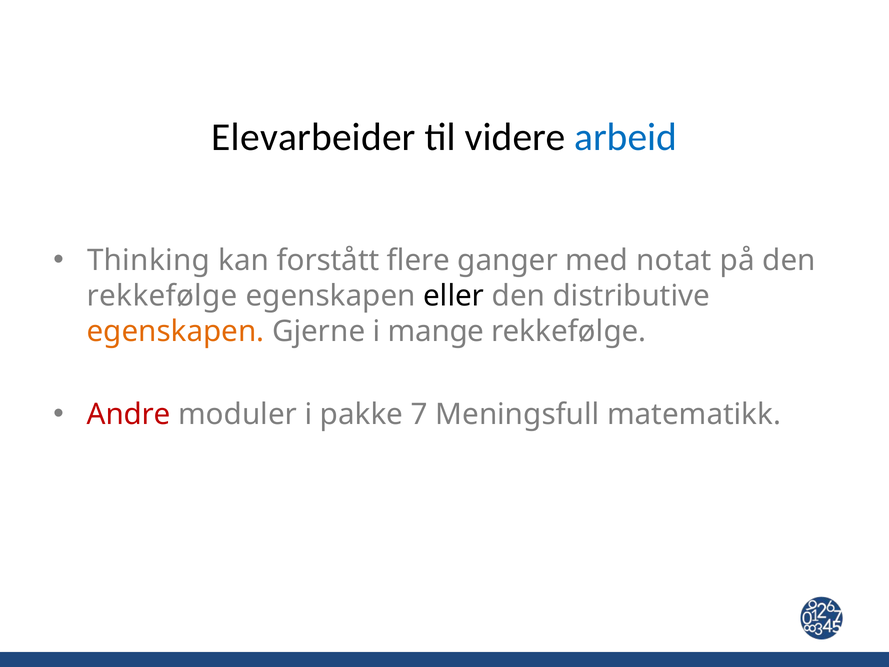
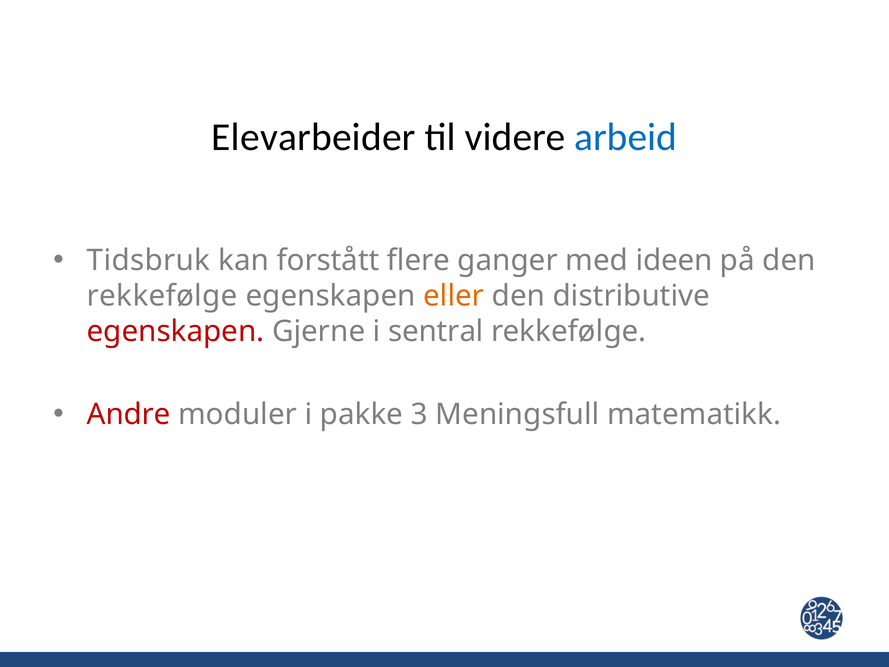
Thinking: Thinking -> Tidsbruk (149, 260)
notat: notat -> ideen (674, 260)
eller colour: black -> orange (454, 296)
egenskapen colour: orange -> red (176, 332)
mange: mange -> sentral (436, 332)
7: 7 -> 3 (419, 414)
